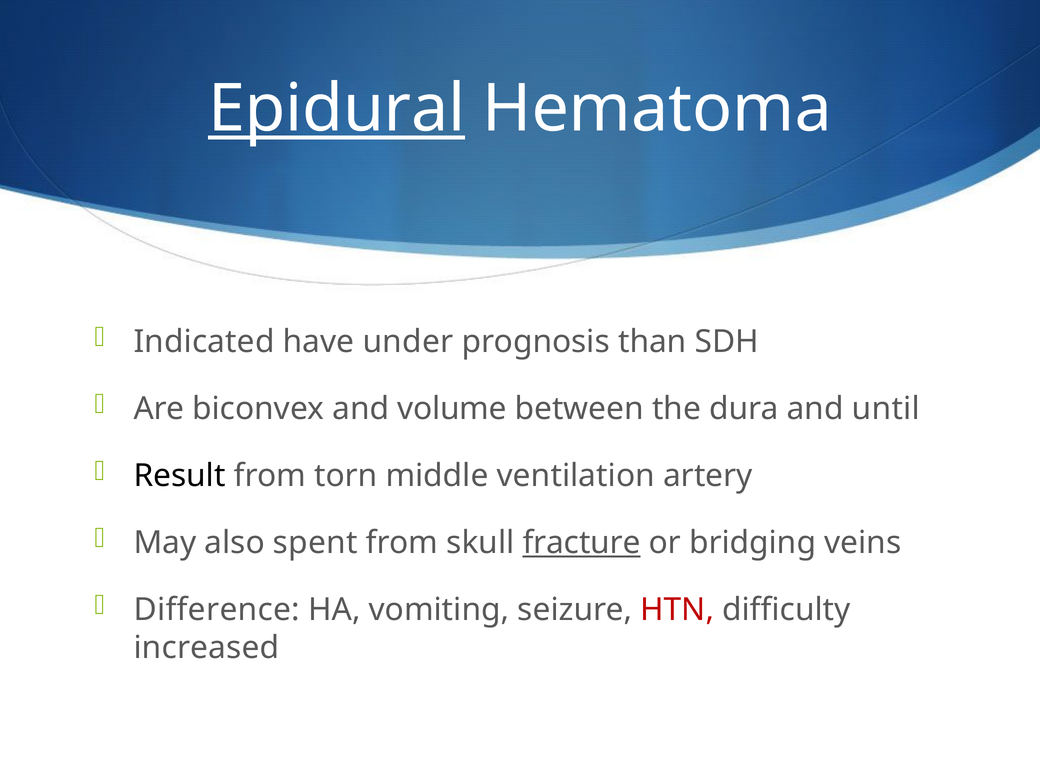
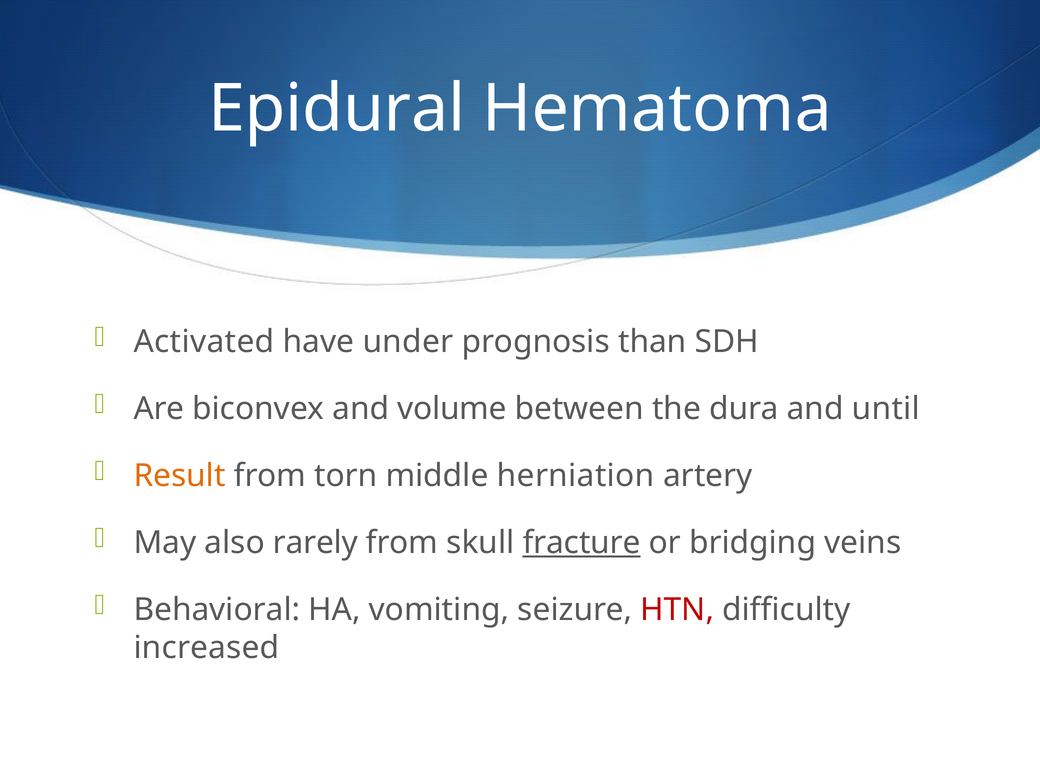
Epidural underline: present -> none (337, 109)
Indicated: Indicated -> Activated (204, 342)
Result colour: black -> orange (180, 476)
ventilation: ventilation -> herniation (576, 476)
spent: spent -> rarely (315, 543)
Difference: Difference -> Behavioral (217, 610)
